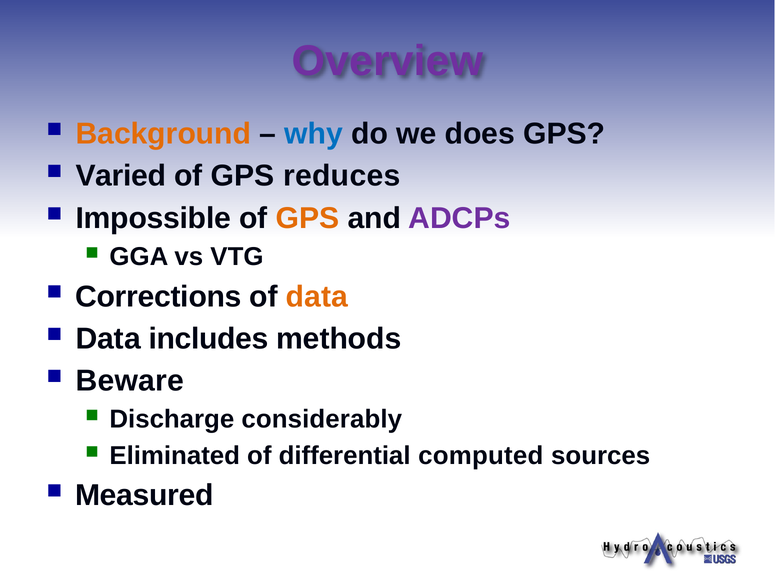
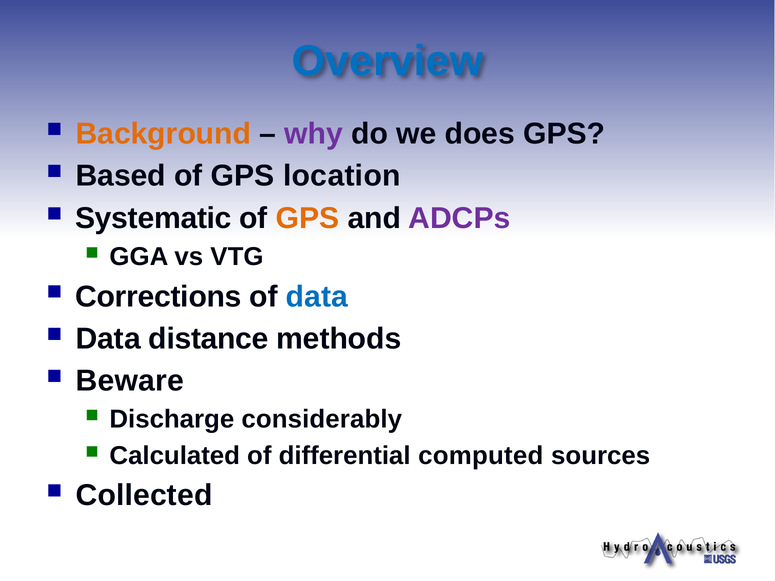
Overview colour: purple -> blue (387, 61)
why colour: blue -> purple (314, 134)
Varied: Varied -> Based (121, 176)
reduces: reduces -> location (342, 176)
Impossible: Impossible -> Systematic (153, 218)
data colour: orange -> blue (317, 297)
includes: includes -> distance (209, 339)
Eliminated: Eliminated -> Calculated (175, 456)
Measured: Measured -> Collected (144, 496)
